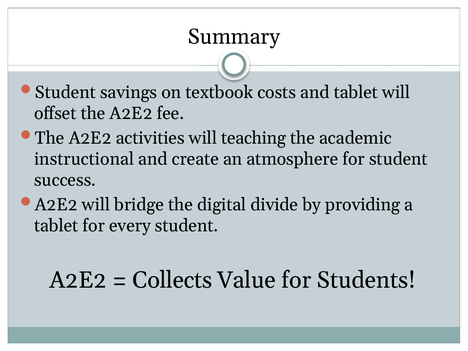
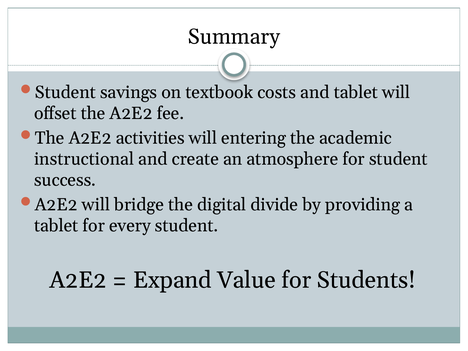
teaching: teaching -> entering (254, 138)
Collects: Collects -> Expand (172, 280)
